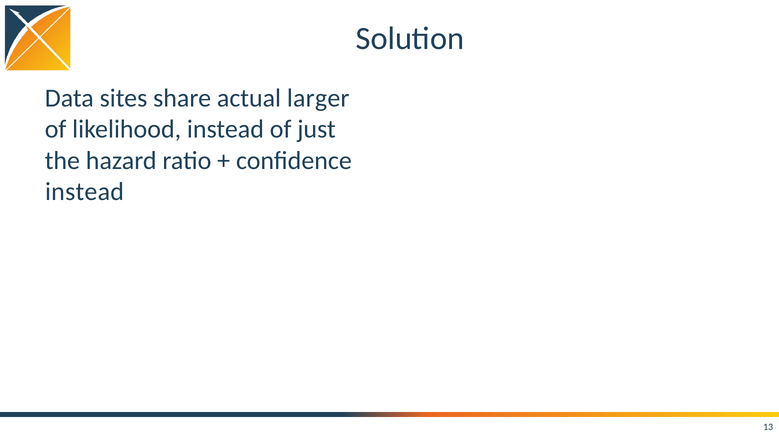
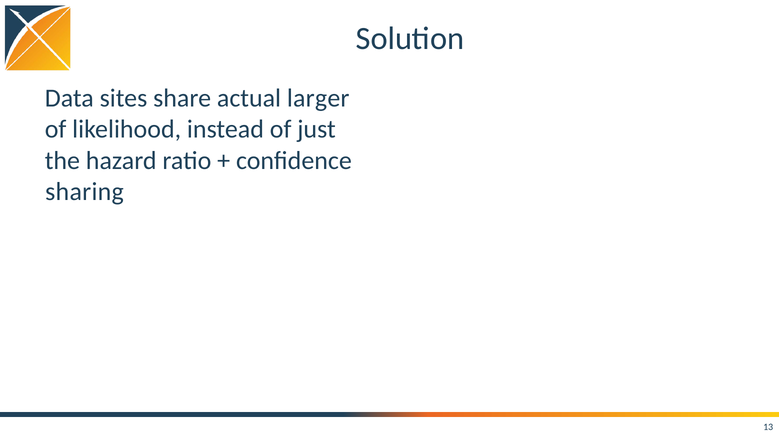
instead: instead -> sharing (85, 192)
